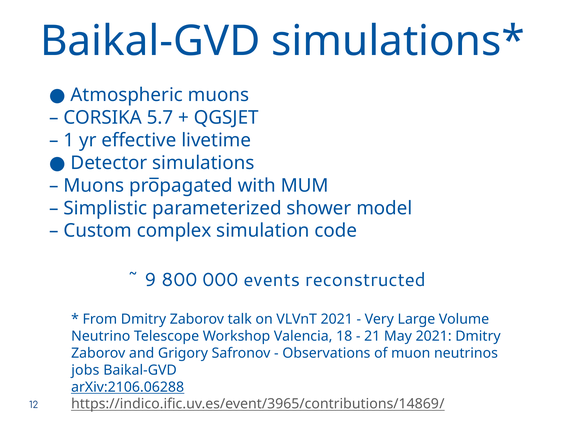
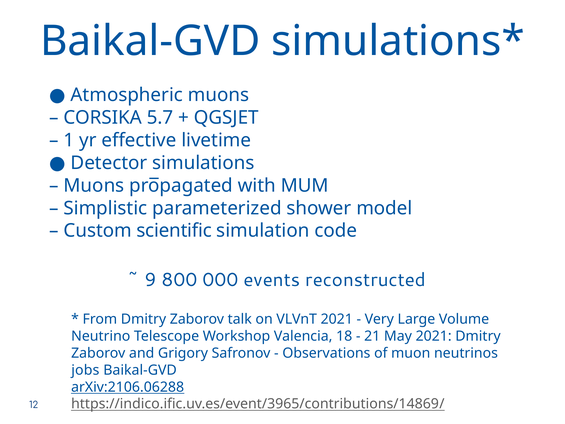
complex: complex -> scientific (174, 231)
